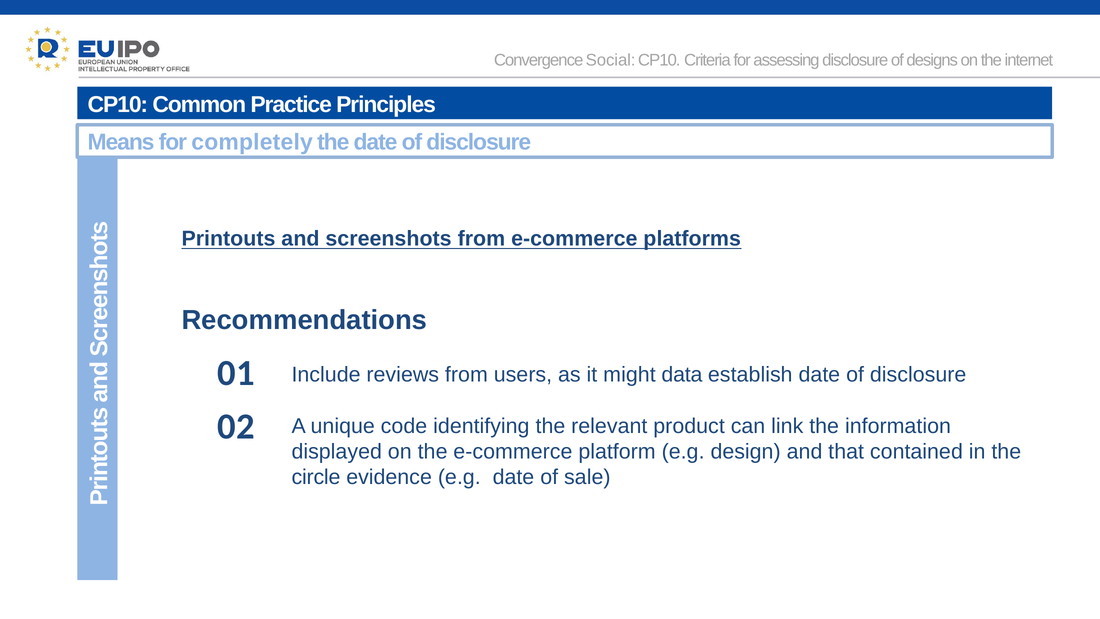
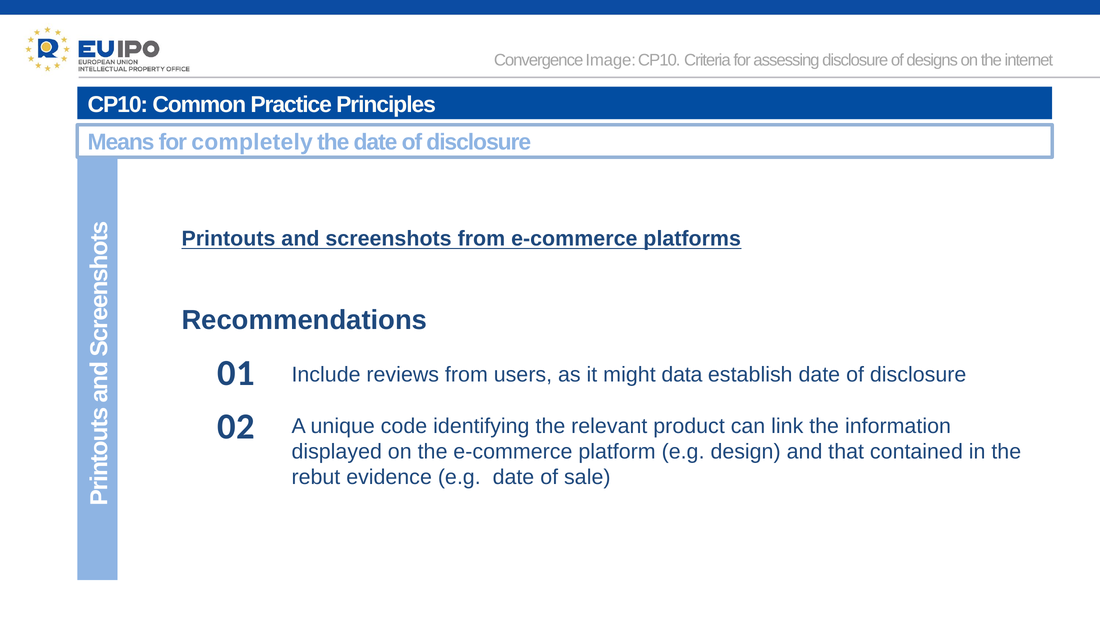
Social: Social -> Image (611, 60)
circle: circle -> rebut (316, 477)
